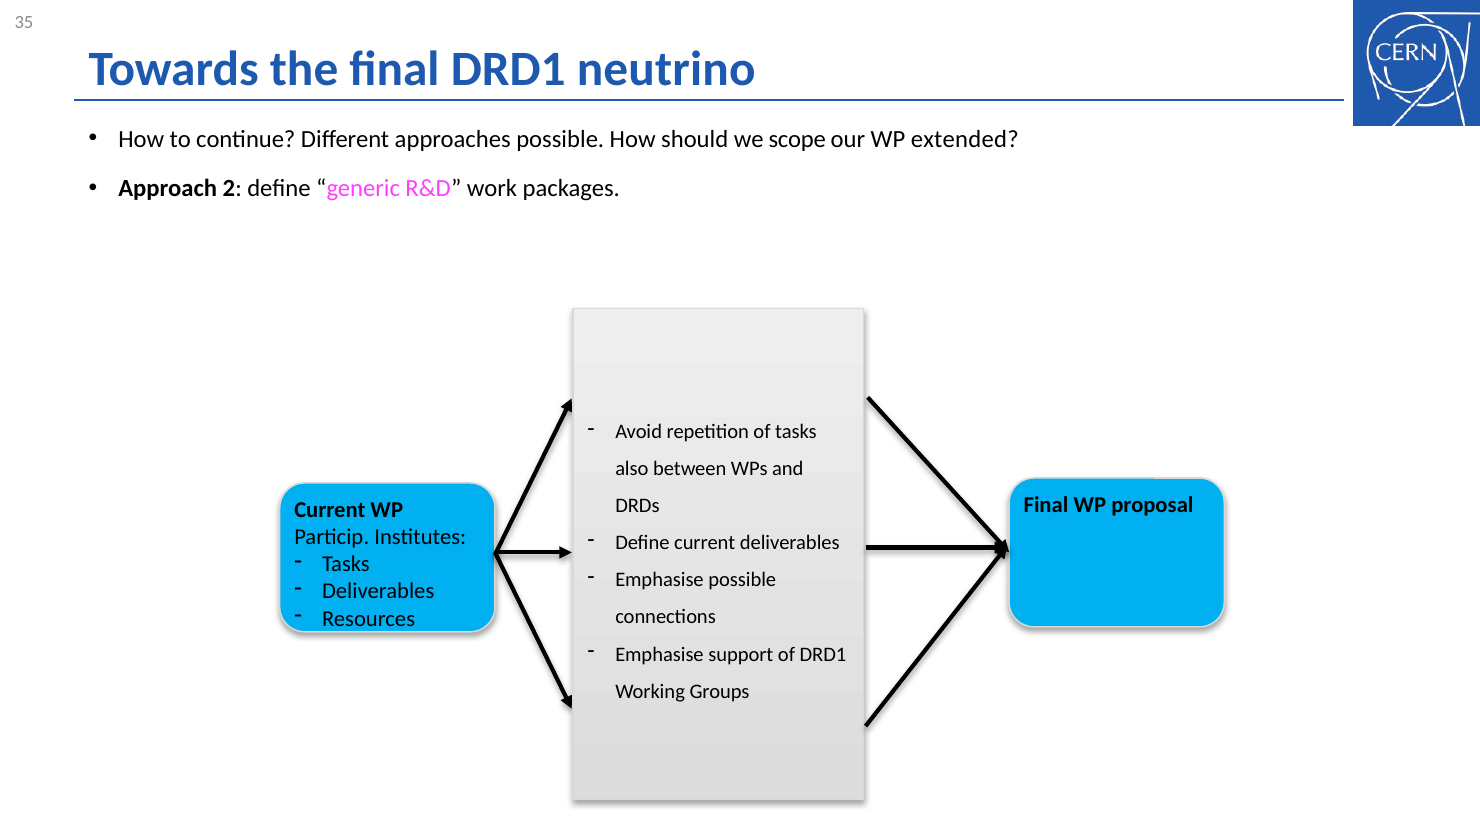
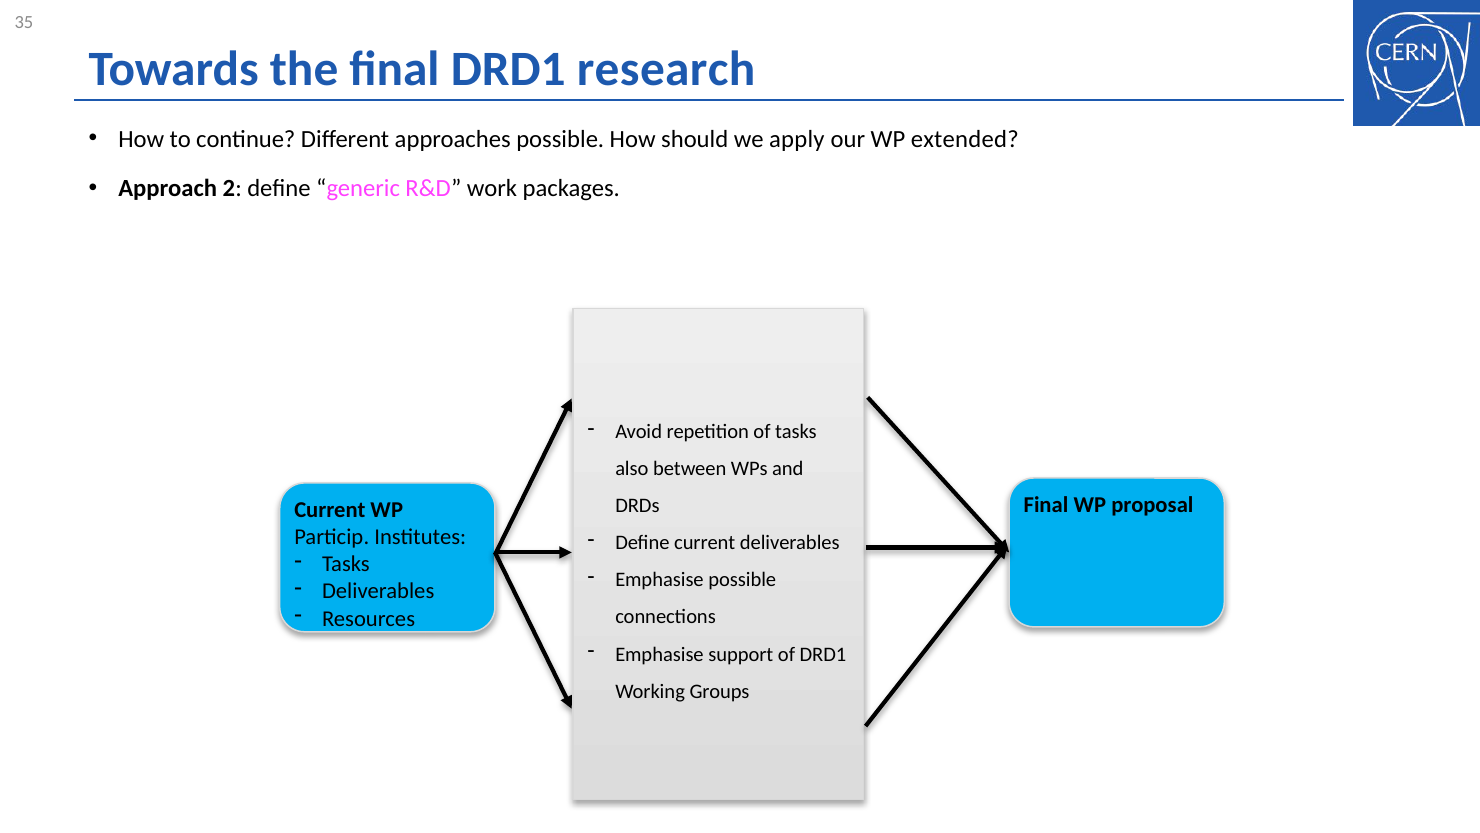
neutrino: neutrino -> research (666, 69)
scope: scope -> apply (797, 139)
